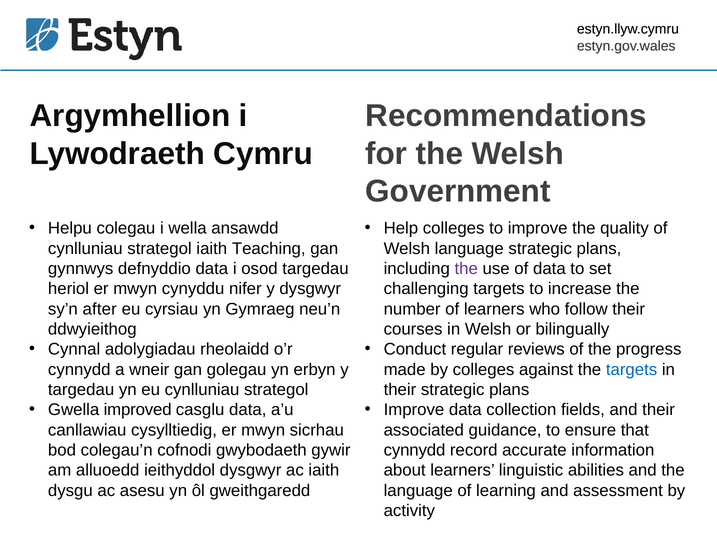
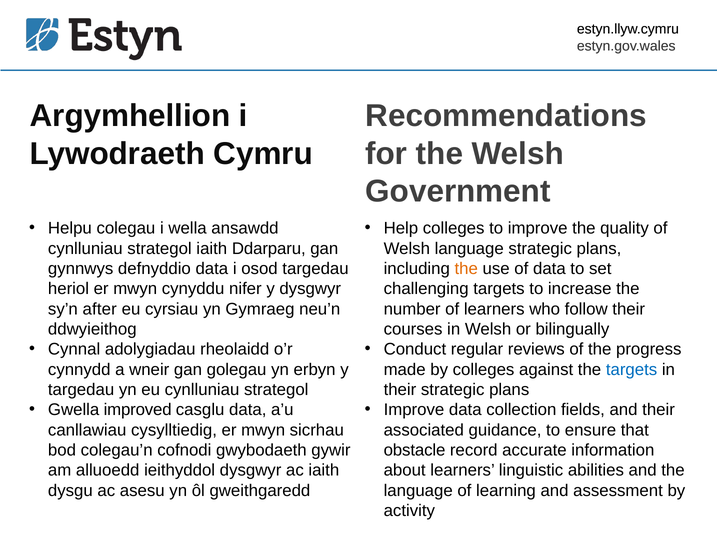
Teaching: Teaching -> Ddarparu (269, 248)
the colour: purple -> orange (466, 269)
cynnydd: cynnydd -> obstacle (415, 450)
